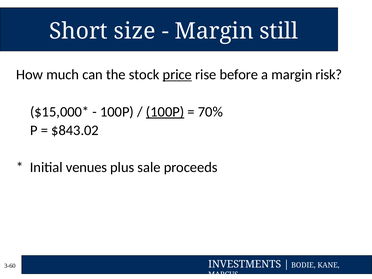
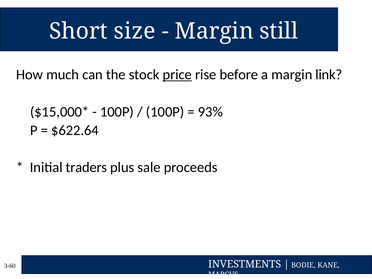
risk: risk -> link (329, 75)
100P underline: present -> none (165, 112)
70%: 70% -> 93% (210, 112)
$843.02: $843.02 -> $622.64 (75, 130)
venues: venues -> traders (86, 167)
